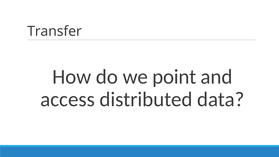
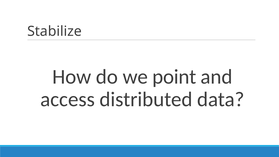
Transfer: Transfer -> Stabilize (54, 31)
